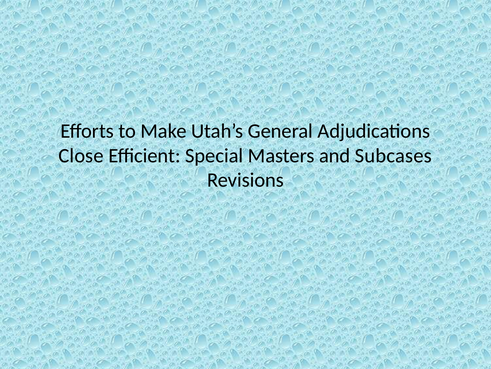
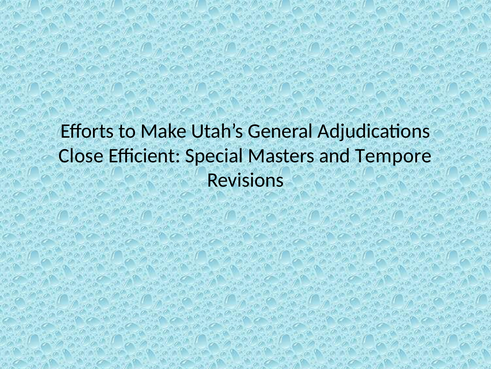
Subcases: Subcases -> Tempore (393, 155)
